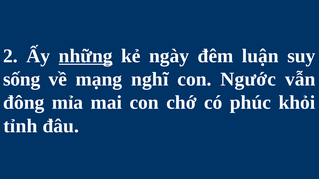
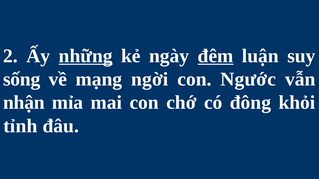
đêm underline: none -> present (216, 56)
nghĩ: nghĩ -> ngời (150, 79)
đông: đông -> nhận (24, 103)
phúc: phúc -> đông (250, 103)
